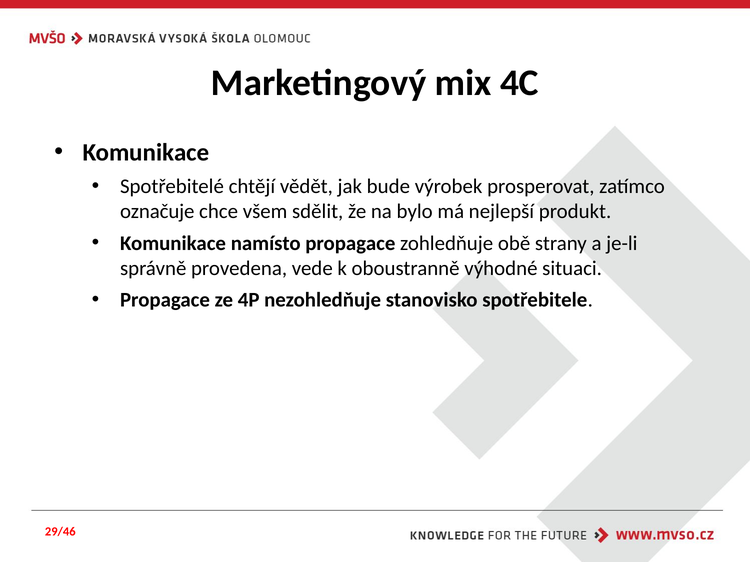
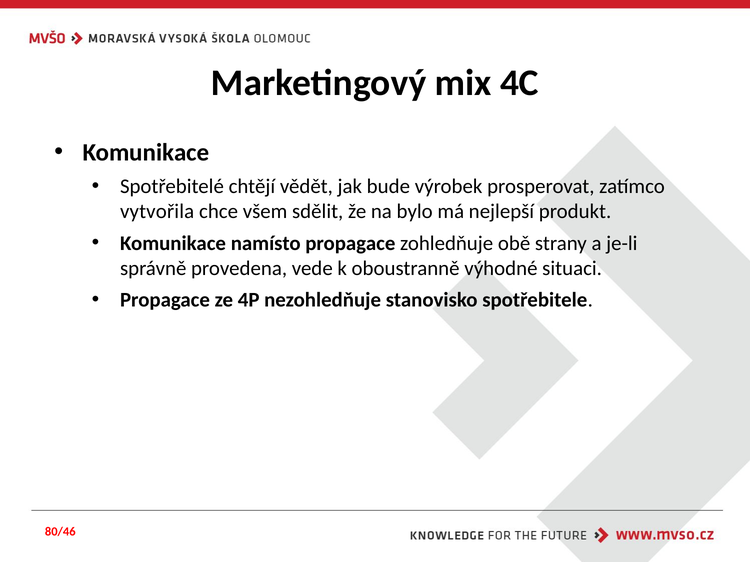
označuje: označuje -> vytvořila (157, 212)
29/46: 29/46 -> 80/46 (60, 532)
